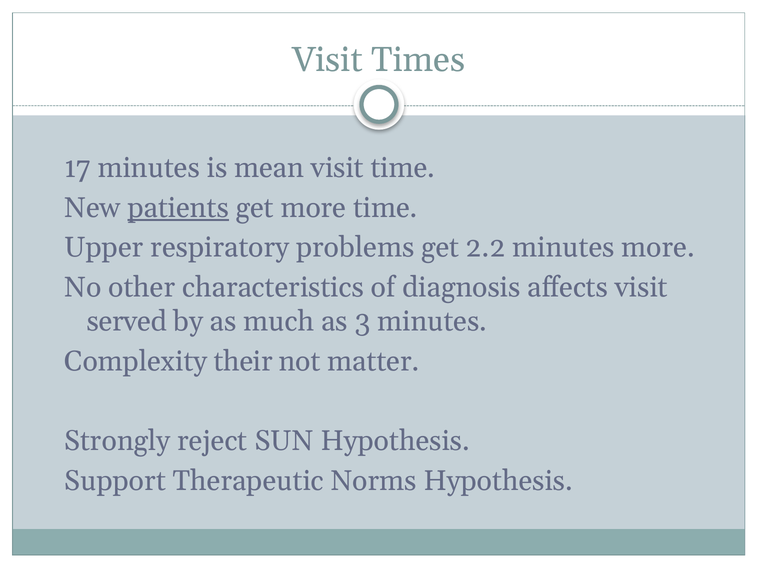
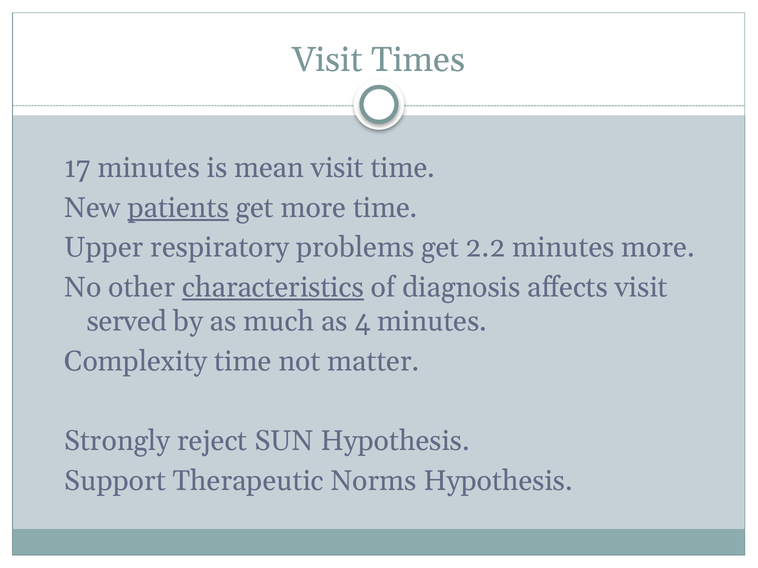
characteristics underline: none -> present (273, 288)
3: 3 -> 4 (363, 322)
Complexity their: their -> time (243, 362)
